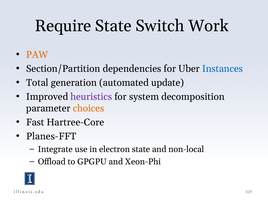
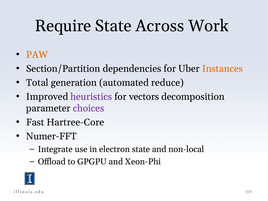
Switch: Switch -> Across (160, 26)
Instances colour: blue -> orange (222, 69)
update: update -> reduce (167, 83)
system: system -> vectors (144, 97)
choices colour: orange -> purple (89, 108)
Planes-FFT: Planes-FFT -> Numer-FFT (51, 136)
